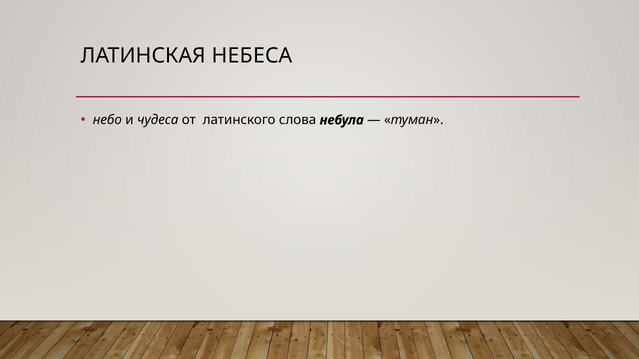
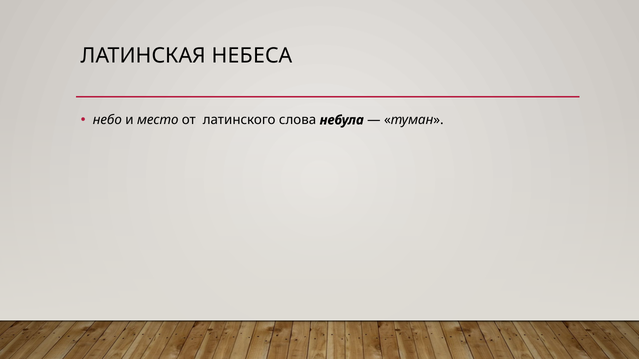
чудеса: чудеса -> место (158, 120)
